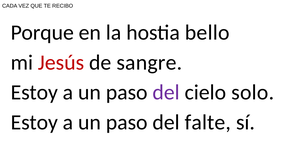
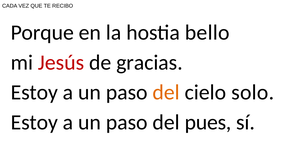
sangre: sangre -> gracias (149, 62)
del colour: purple -> orange (166, 92)
falte: falte -> pues (208, 123)
